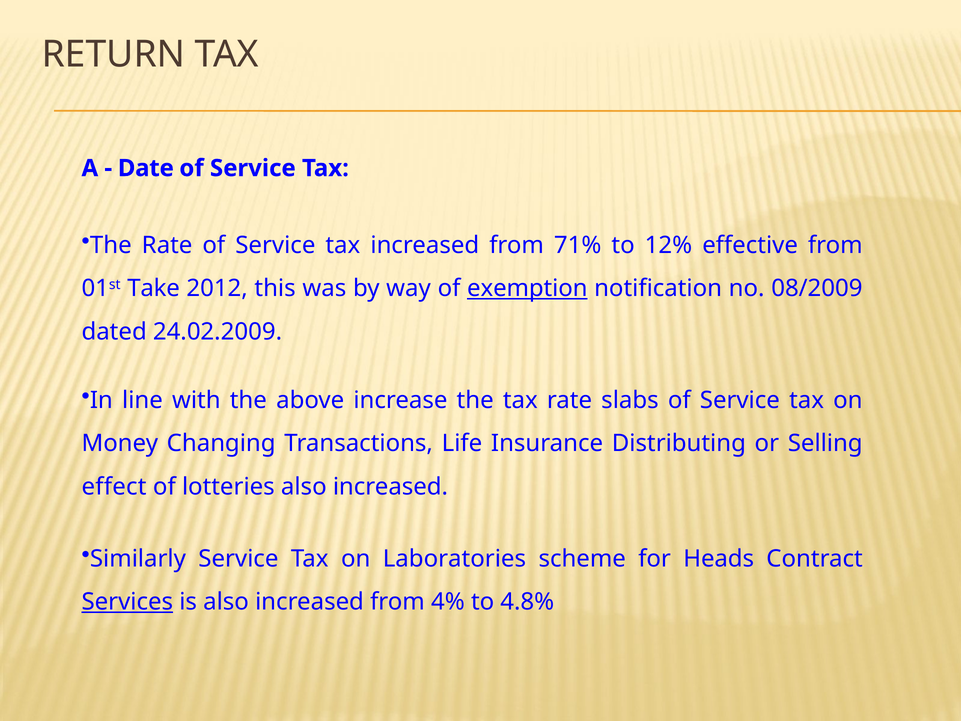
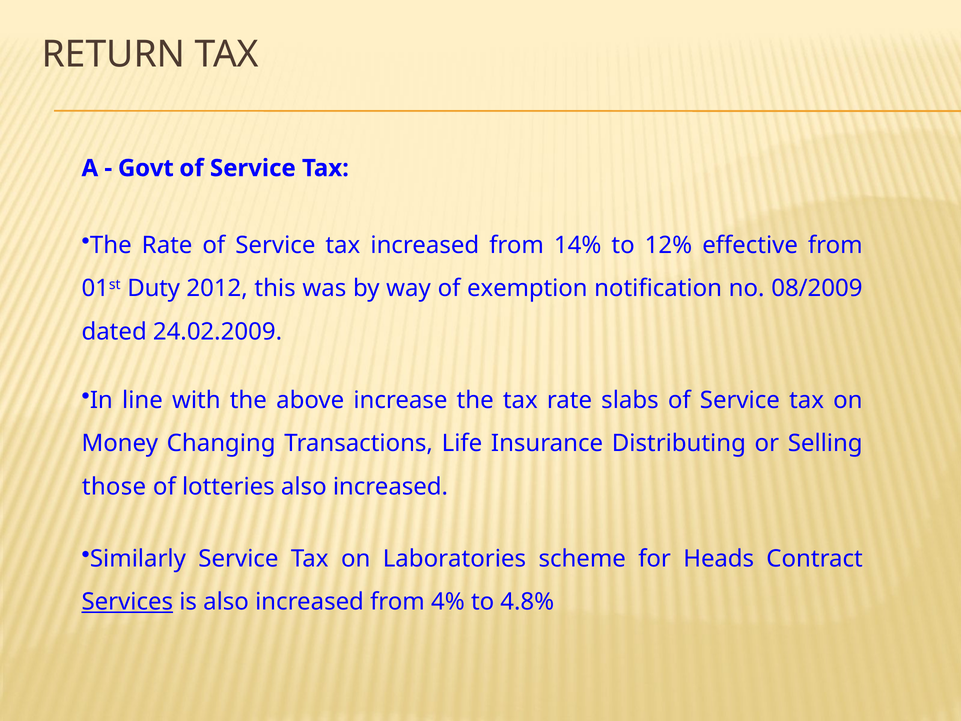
Date: Date -> Govt (146, 168)
71%: 71% -> 14% (578, 245)
Take: Take -> Duty (154, 288)
exemption underline: present -> none (527, 288)
effect: effect -> those (114, 486)
